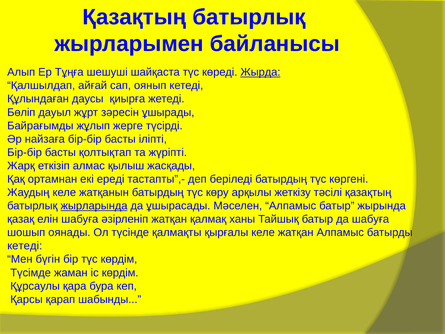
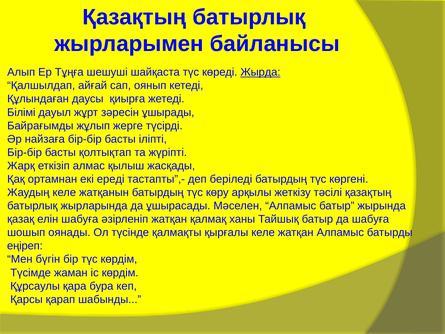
Бөліп: Бөліп -> Білімі (21, 112)
жырларында underline: present -> none (94, 206)
кетеді: кетеді -> еңіреп (25, 246)
